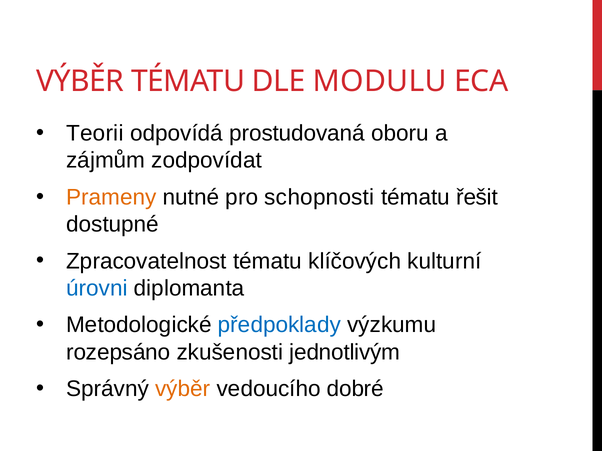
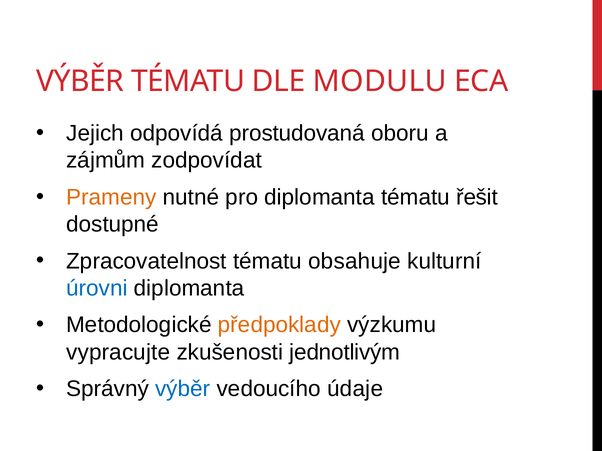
Teorii: Teorii -> Jejich (95, 134)
pro schopnosti: schopnosti -> diplomanta (320, 197)
klíčových: klíčových -> obsahuje (355, 261)
předpoklady colour: blue -> orange (279, 325)
rozepsáno: rozepsáno -> vypracujte (118, 352)
výběr colour: orange -> blue (183, 389)
dobré: dobré -> údaje (355, 389)
